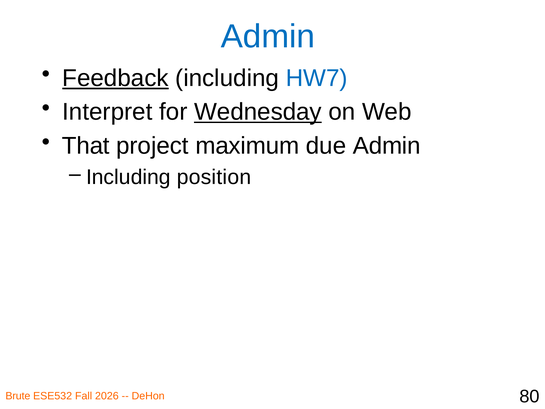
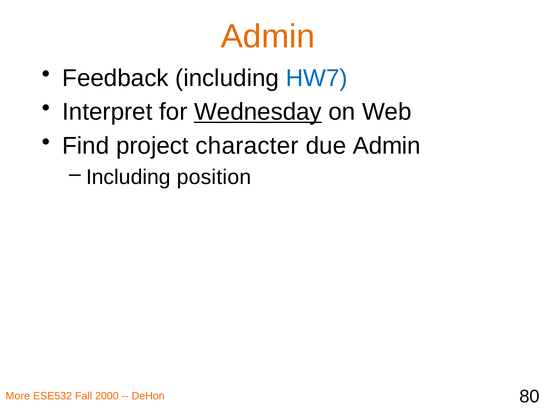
Admin colour: blue -> orange (268, 36)
Feedback underline: present -> none (115, 78)
That: That -> Find (86, 146)
maximum: maximum -> character (247, 146)
Brute: Brute -> More (18, 396)
2026: 2026 -> 2000 (107, 396)
